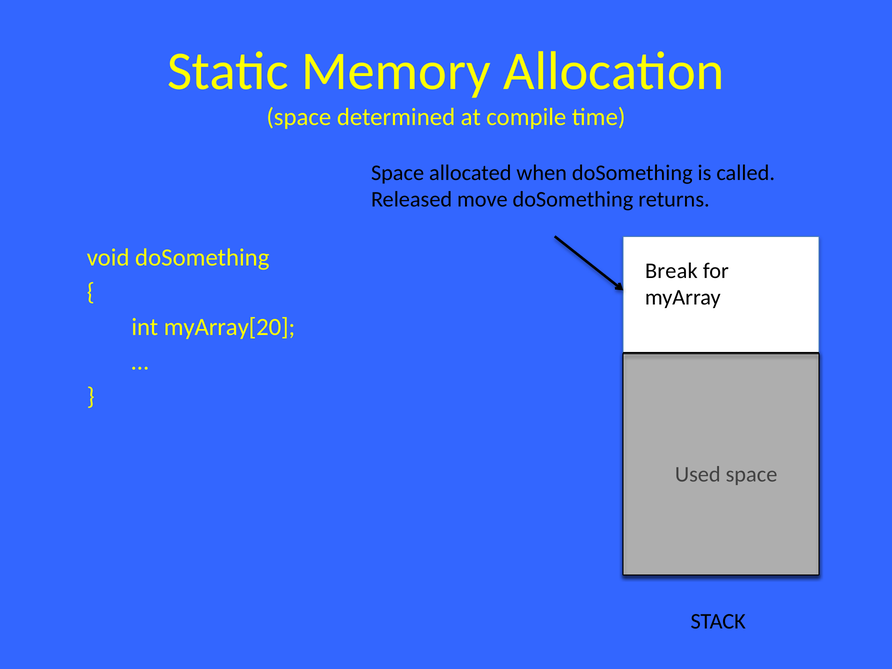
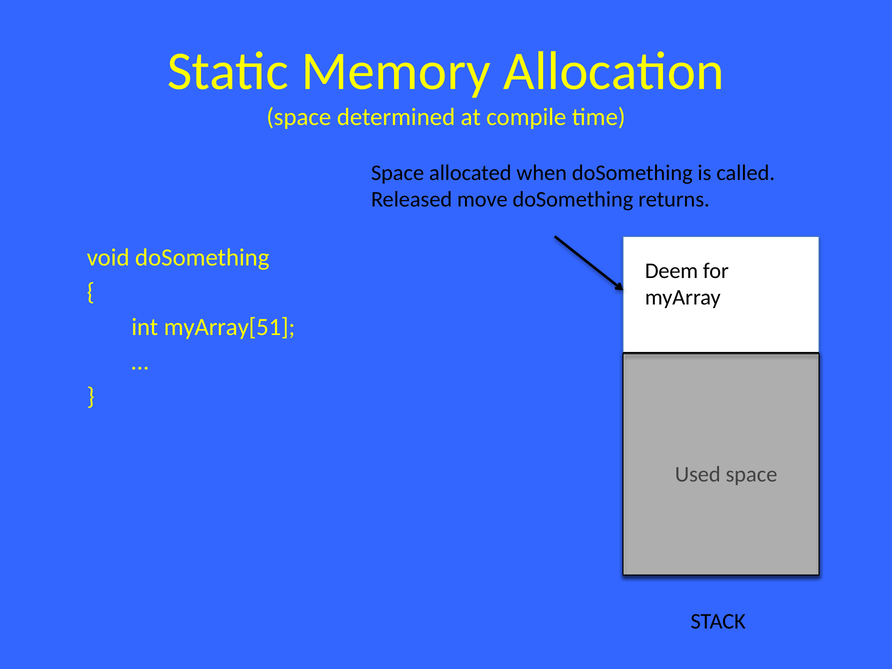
Break: Break -> Deem (672, 271)
myArray[20: myArray[20 -> myArray[51 (230, 327)
